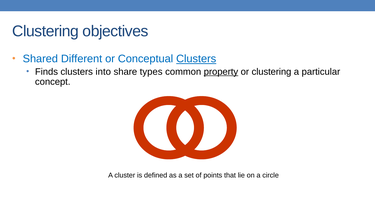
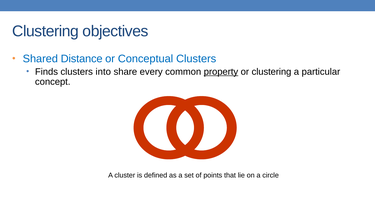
Different: Different -> Distance (82, 59)
Clusters underline: present -> none (196, 59)
types: types -> every (151, 72)
